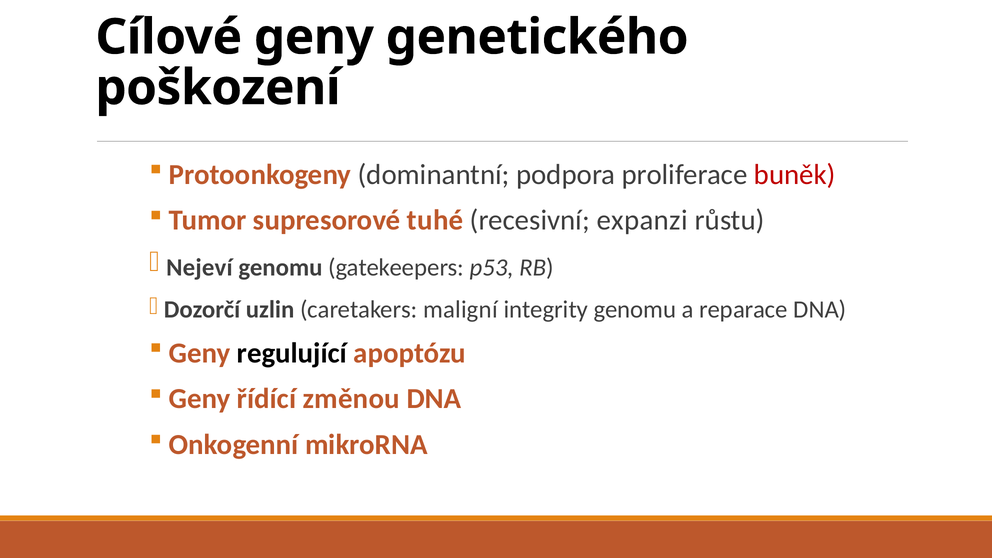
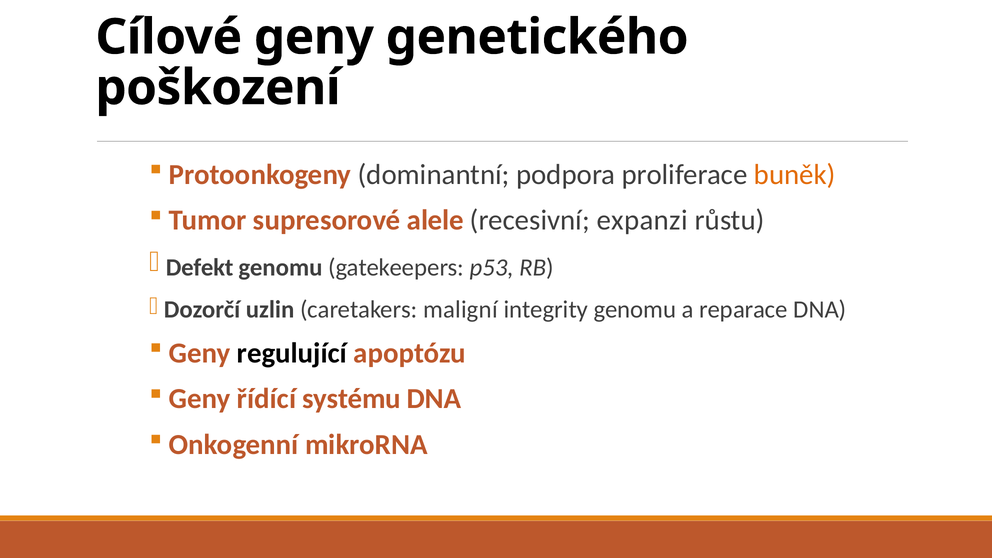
buněk colour: red -> orange (795, 175)
tuhé: tuhé -> alele (435, 220)
Nejeví: Nejeví -> Defekt (200, 267)
změnou: změnou -> systému (351, 399)
